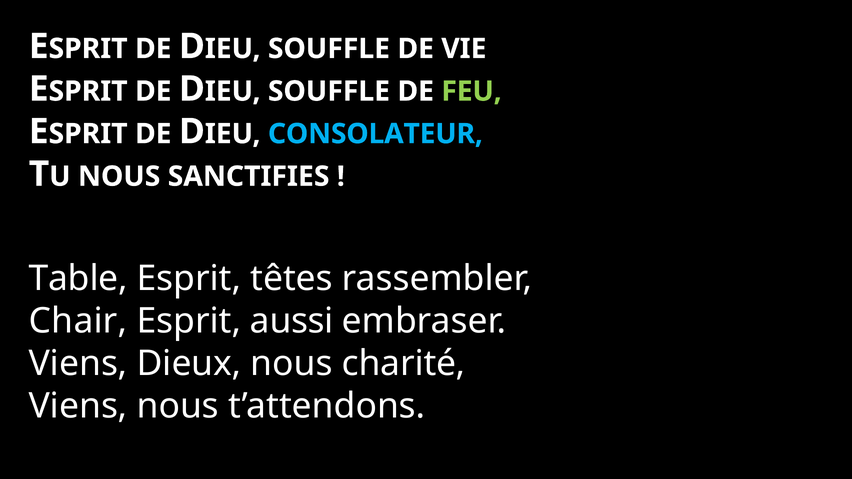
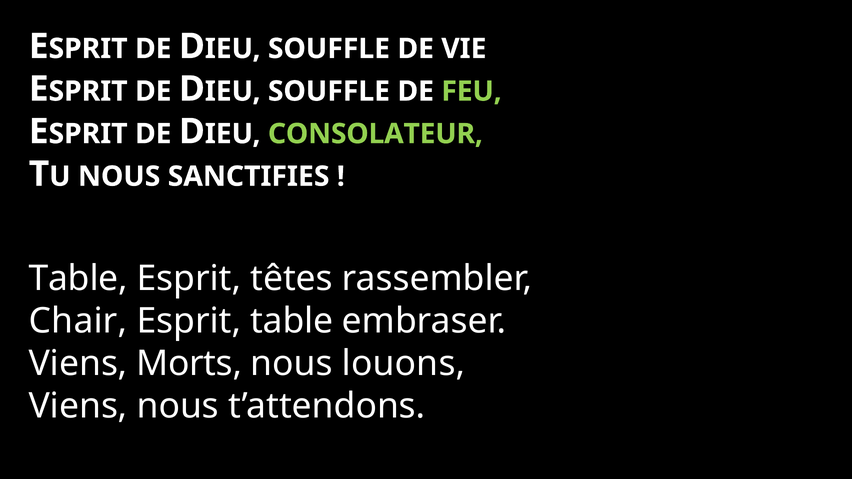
CONSOLATEUR colour: light blue -> light green (375, 134)
Esprit aussi: aussi -> table (292, 321)
Dieux: Dieux -> Morts (189, 364)
charité: charité -> louons (404, 364)
